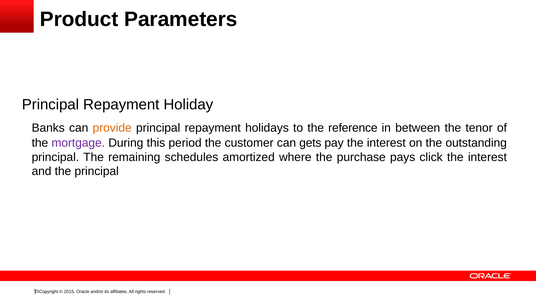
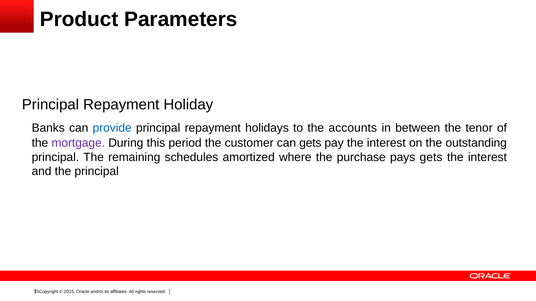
provide colour: orange -> blue (112, 128)
reference: reference -> accounts (353, 128)
pays click: click -> gets (431, 157)
